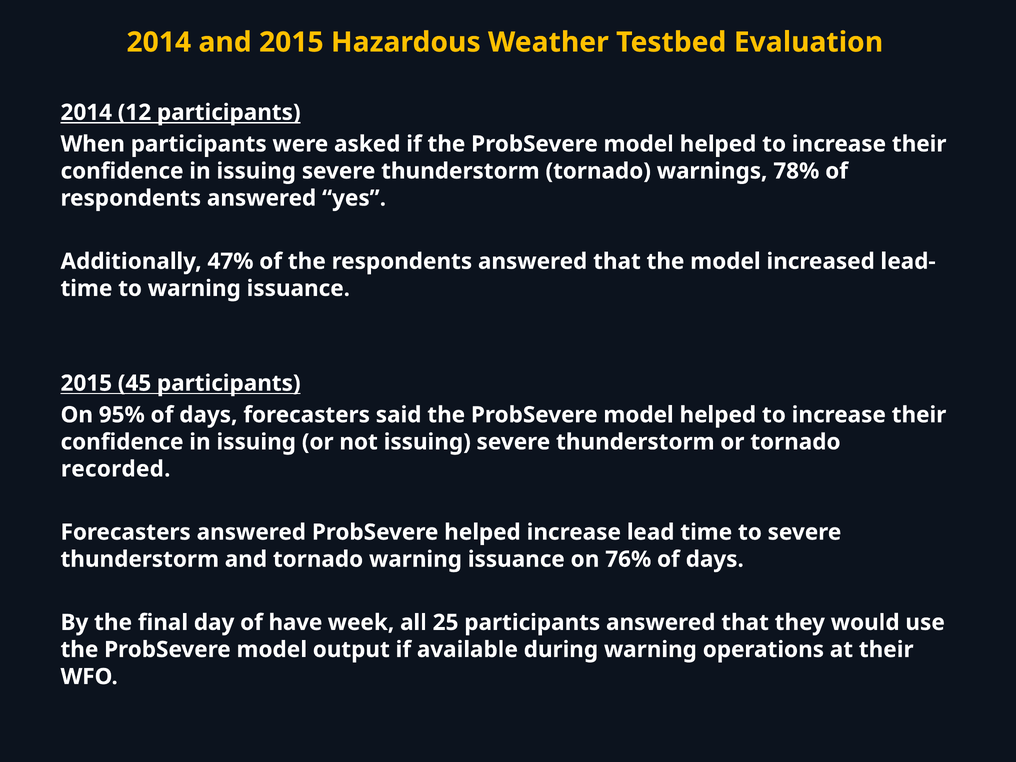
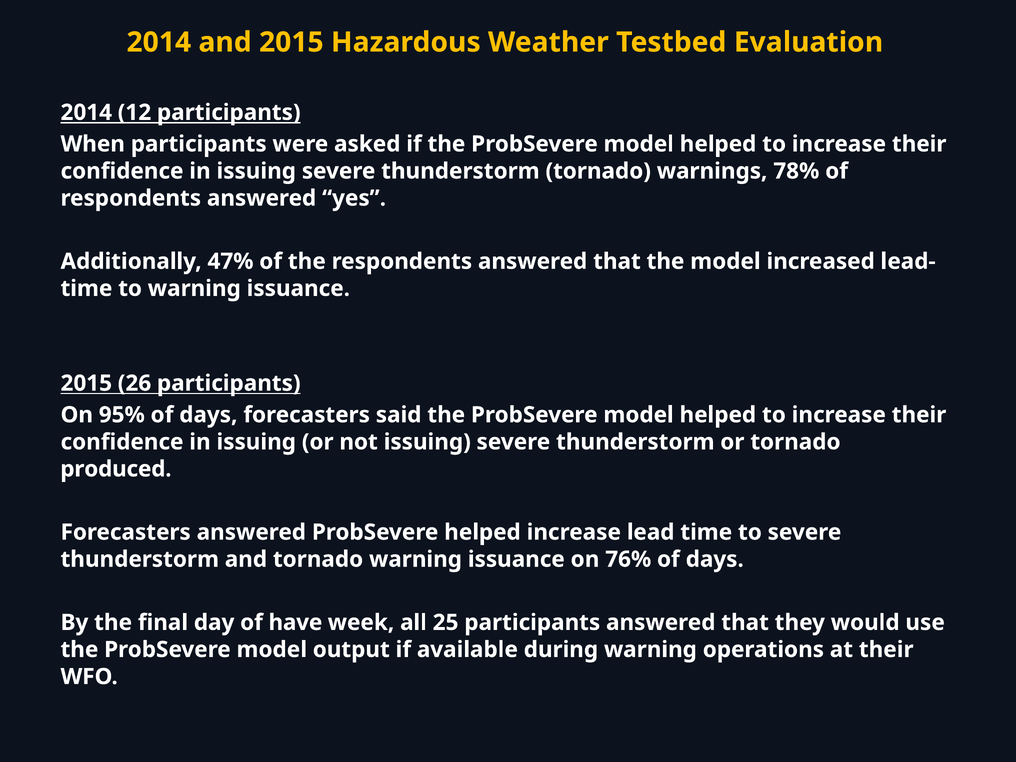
45: 45 -> 26 (134, 383)
recorded: recorded -> produced (116, 469)
